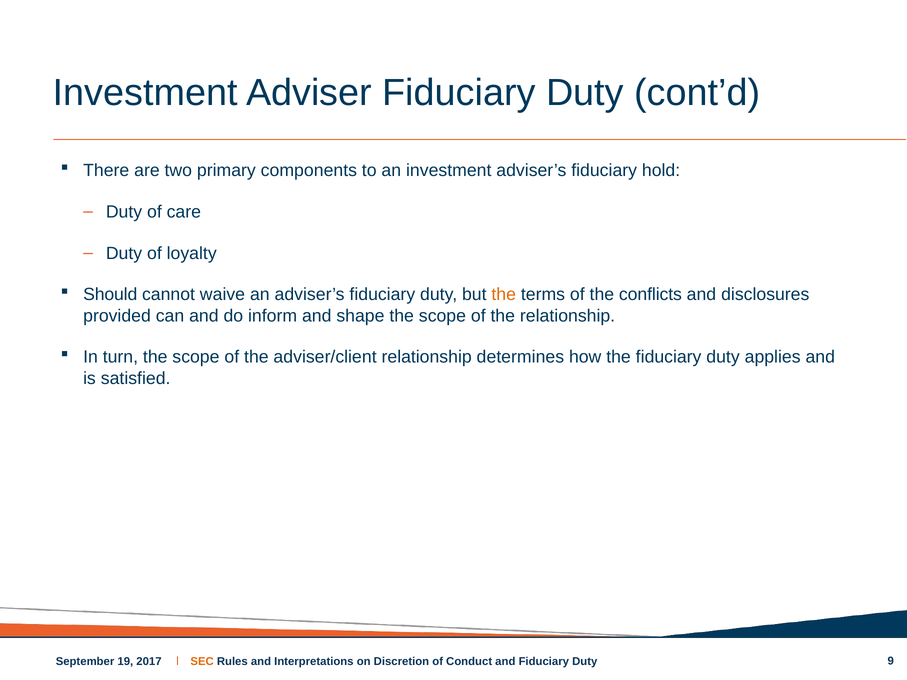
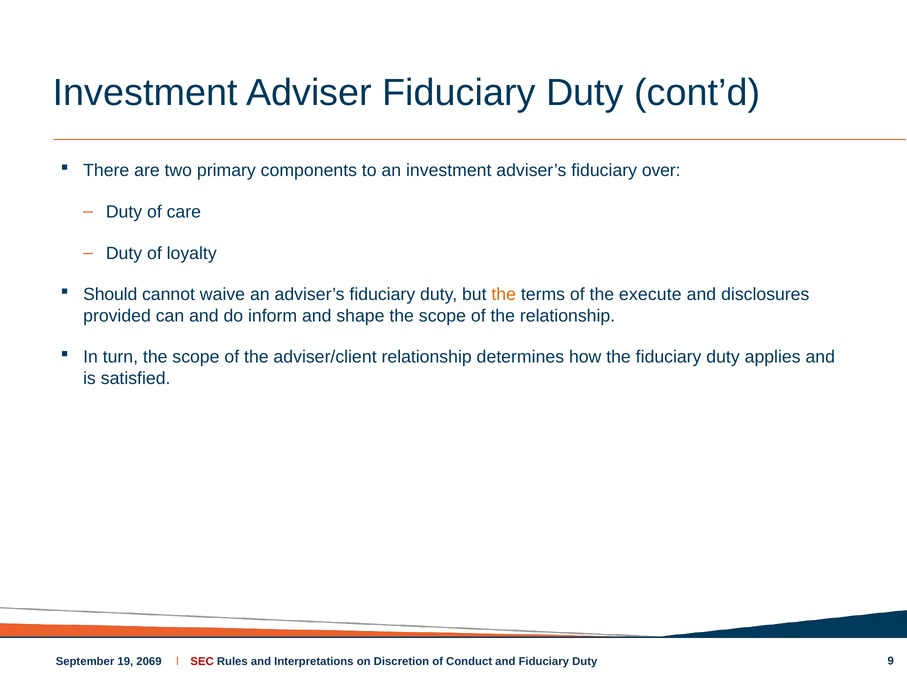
hold: hold -> over (661, 171)
conflicts: conflicts -> execute (650, 295)
2017: 2017 -> 2069 (149, 662)
SEC colour: orange -> red (202, 662)
